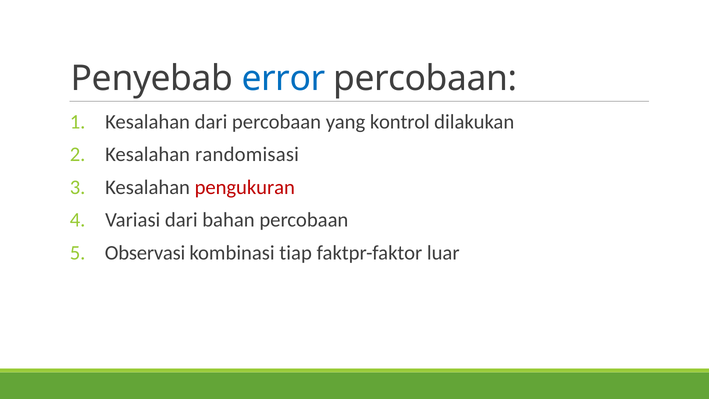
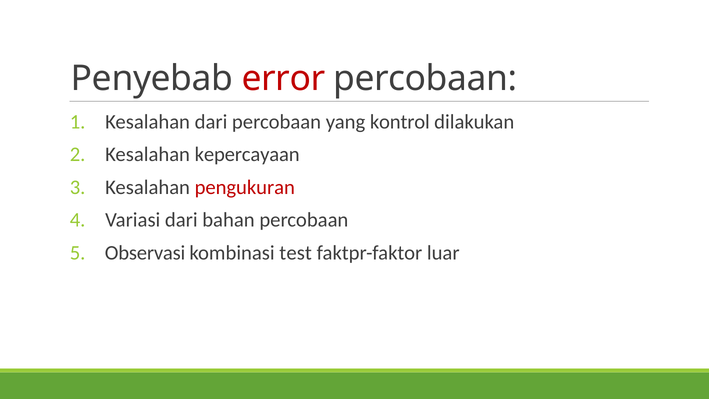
error colour: blue -> red (284, 79)
randomisasi: randomisasi -> kepercayaan (247, 155)
tiap: tiap -> test (296, 253)
